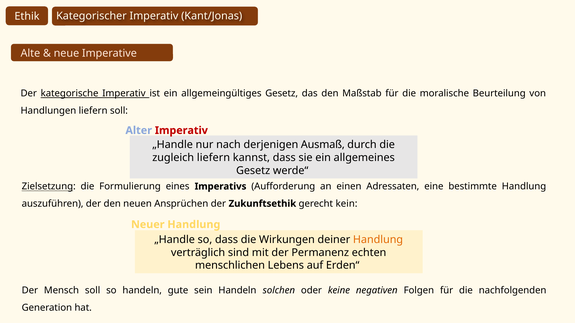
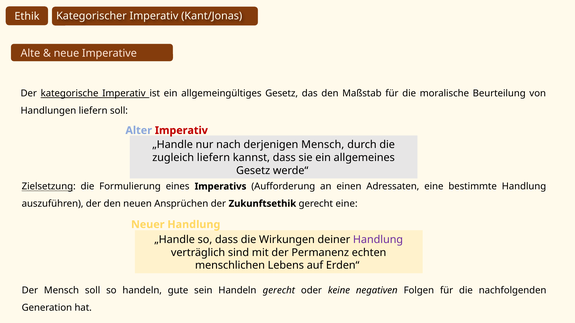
derjenigen Ausmaß: Ausmaß -> Mensch (323, 145)
gerecht kein: kein -> eine (347, 204)
Handlung colour: orange -> purple (378, 240)
Handeln solchen: solchen -> gerecht (279, 291)
